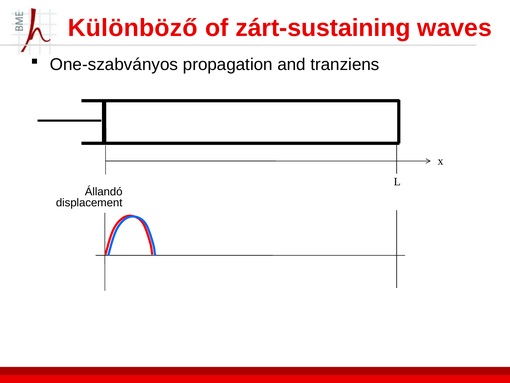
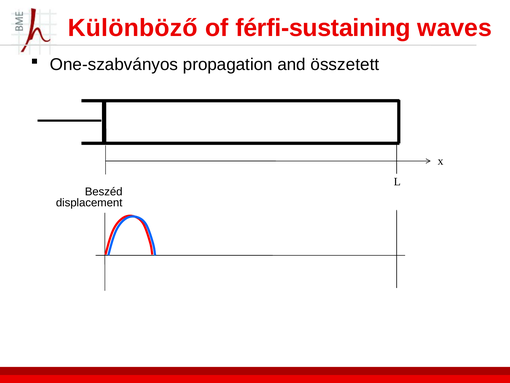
zárt-sustaining: zárt-sustaining -> férfi-sustaining (323, 28)
tranziens: tranziens -> összetett (345, 65)
Állandó: Állandó -> Beszéd (104, 191)
